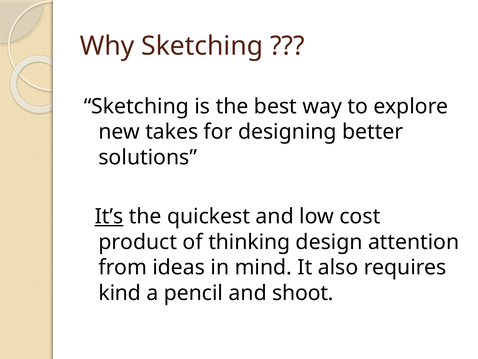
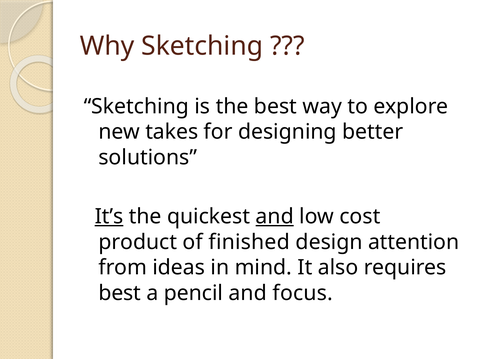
and underline: none -> present (275, 216)
thinking: thinking -> finished (249, 242)
kind: kind -> best (120, 293)
shoot: shoot -> focus (303, 293)
